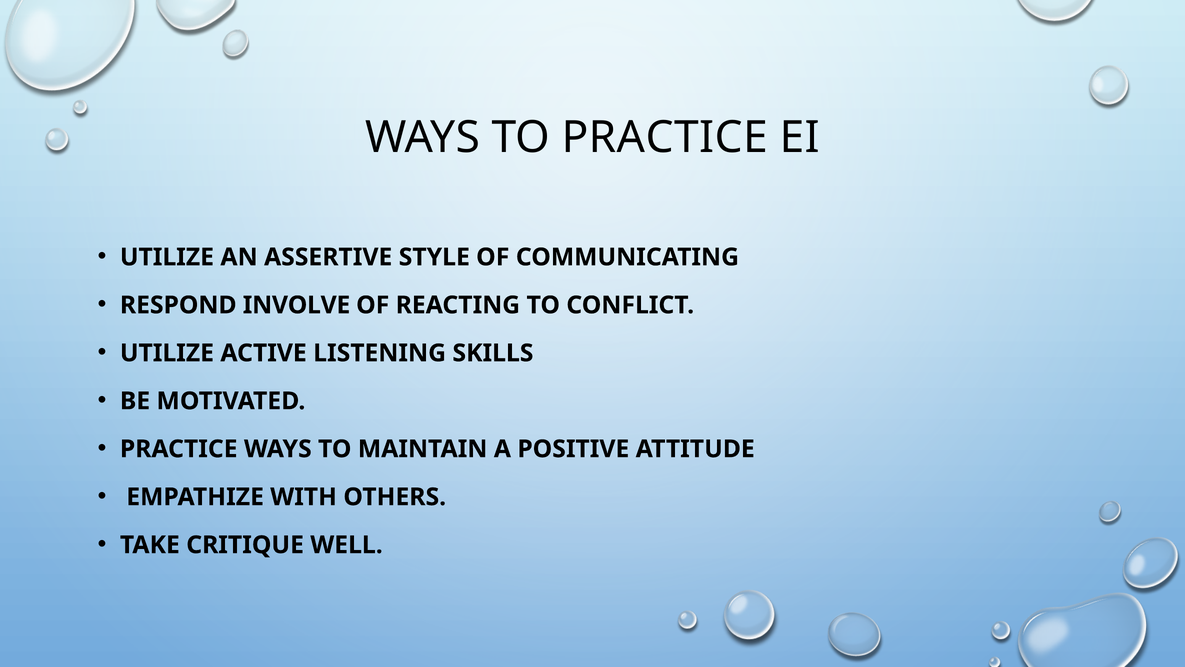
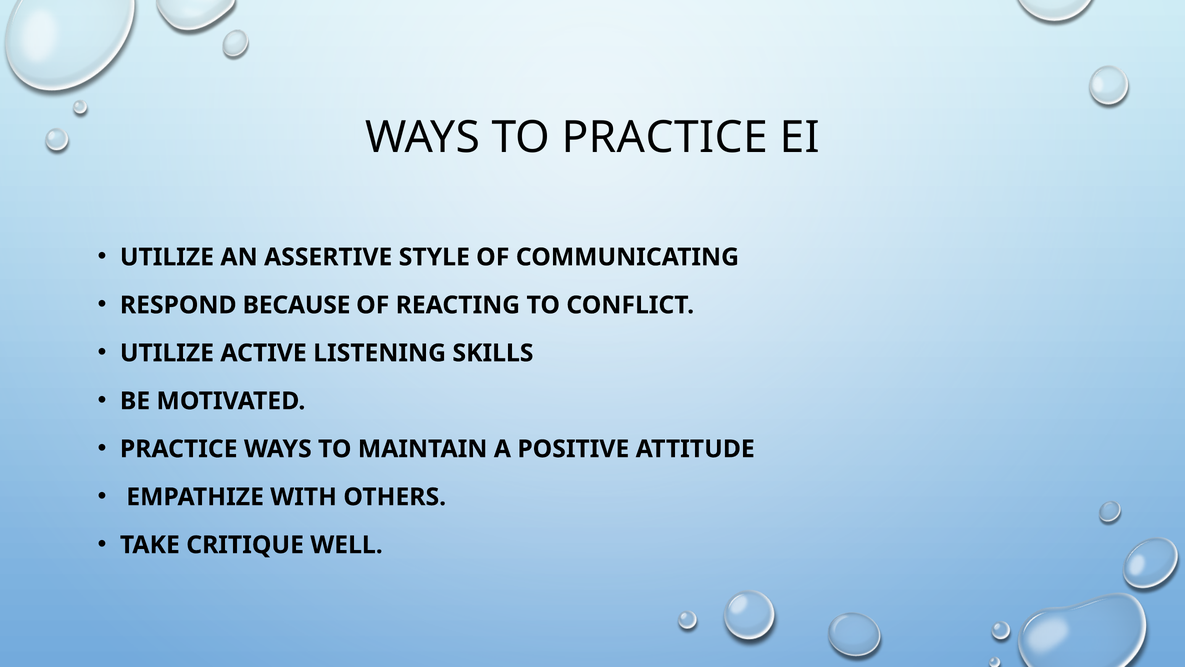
INVOLVE: INVOLVE -> BECAUSE (297, 305)
